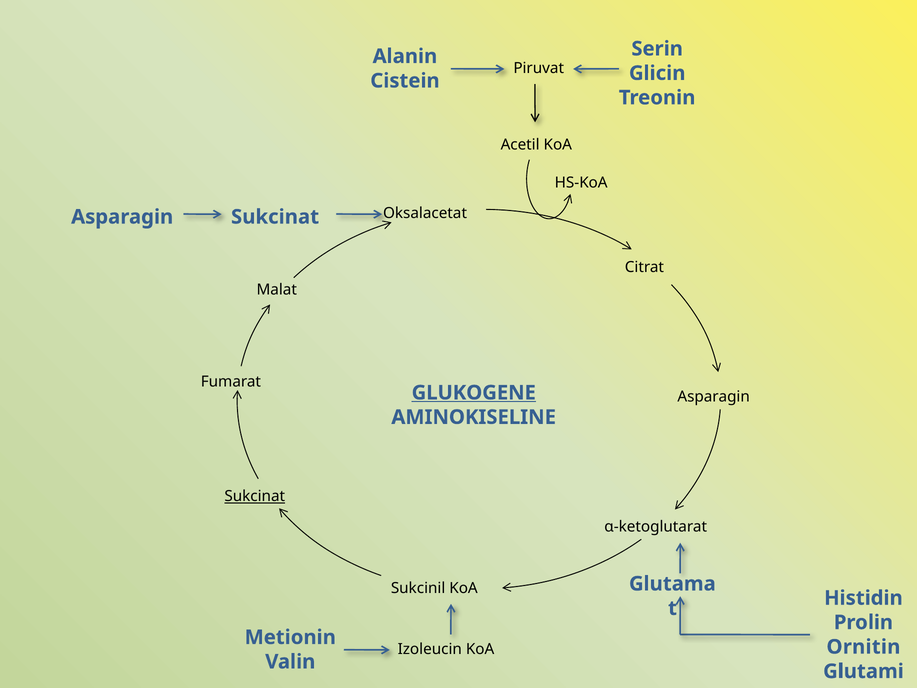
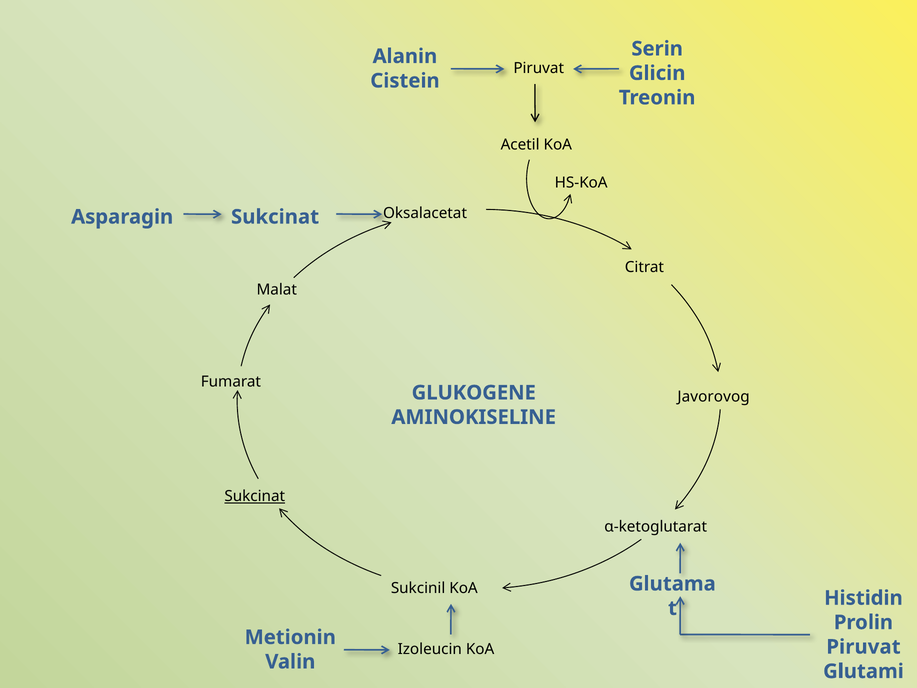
GLUKOGENE underline: present -> none (474, 393)
Asparagin: Asparagin -> Javorovog (714, 397)
Ornitin: Ornitin -> Piruvat (863, 647)
